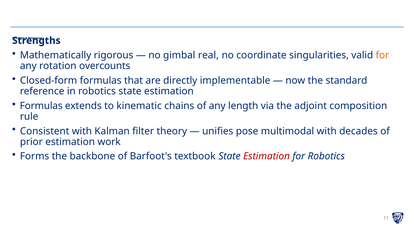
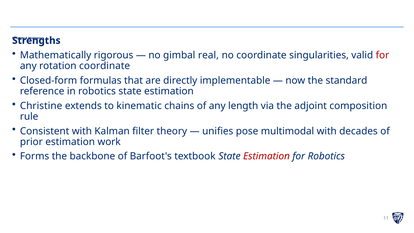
for colour: orange -> red (382, 55)
rotation overcounts: overcounts -> coordinate (105, 66)
Formulas: Formulas -> Christine (41, 106)
